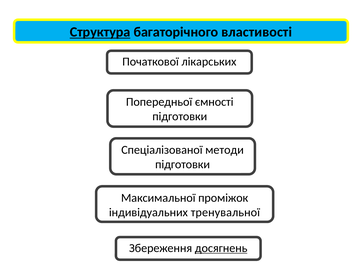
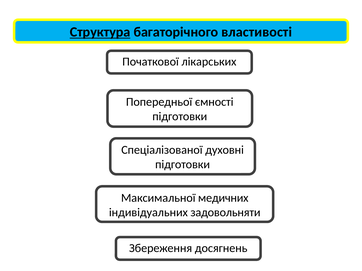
методи: методи -> духовні (225, 150)
проміжок: проміжок -> медичних (223, 198)
тренувальної: тренувальної -> задовольняти (225, 213)
досягнень underline: present -> none (221, 249)
